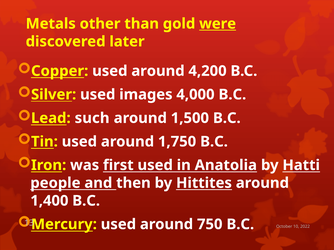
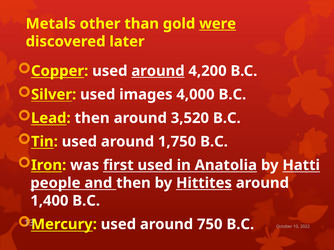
around underline: none -> present (158, 71)
Lead such: such -> then (92, 118)
1,500: 1,500 -> 3,520 (190, 118)
